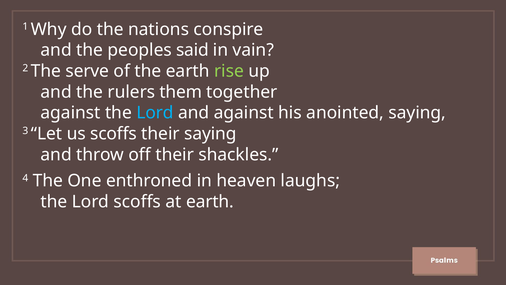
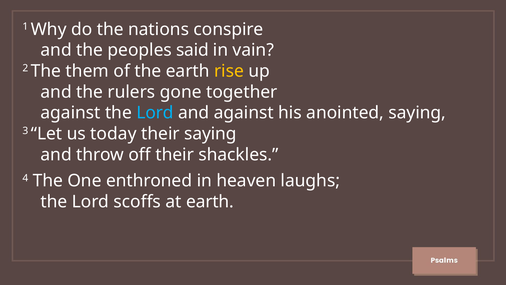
serve: serve -> them (87, 71)
rise colour: light green -> yellow (229, 71)
them: them -> gone (181, 92)
us scoffs: scoffs -> today (113, 134)
